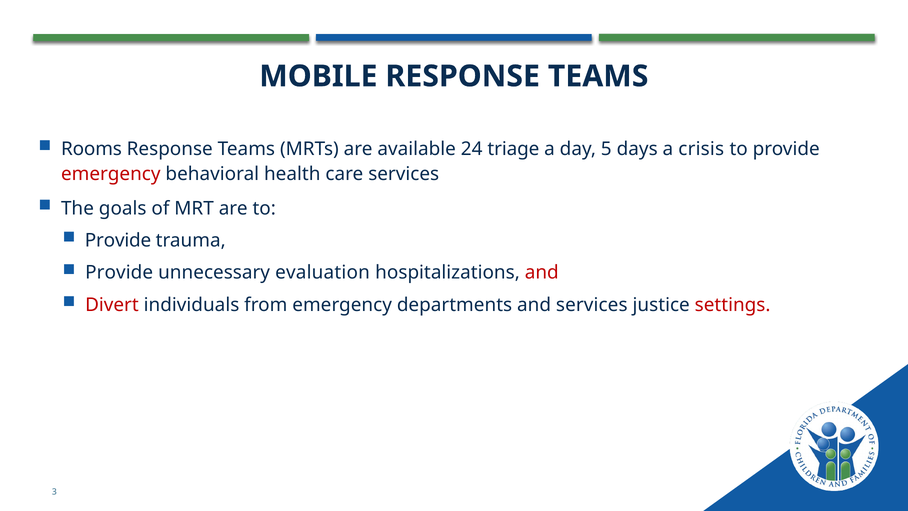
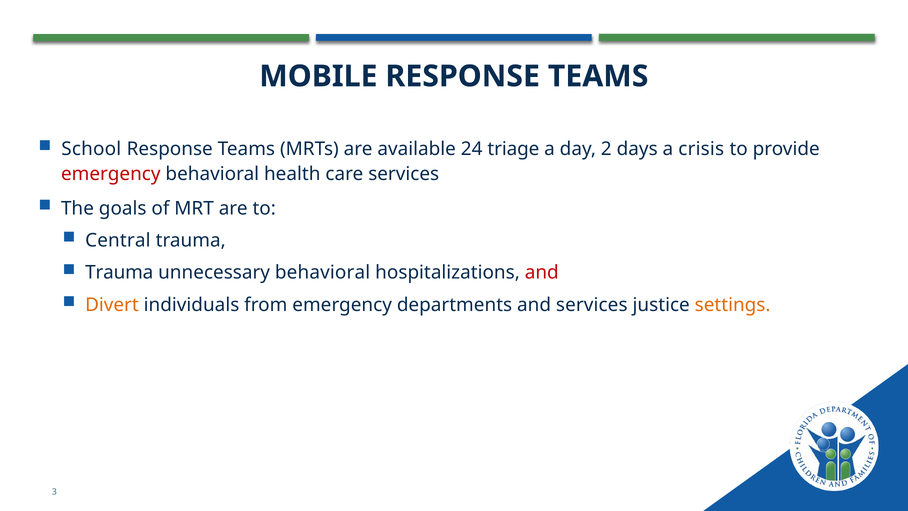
Rooms: Rooms -> School (91, 149)
5: 5 -> 2 (606, 149)
Provide: Provide -> Central (118, 240)
Provide: Provide -> Trauma (119, 273)
unnecessary evaluation: evaluation -> behavioral (323, 273)
Divert colour: red -> orange (112, 305)
settings colour: red -> orange (733, 305)
